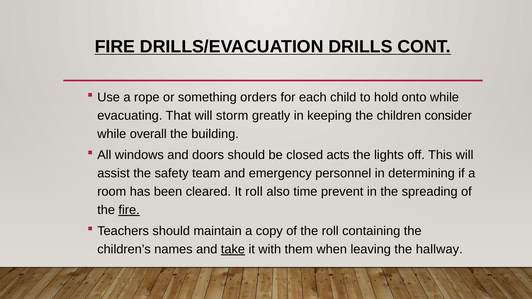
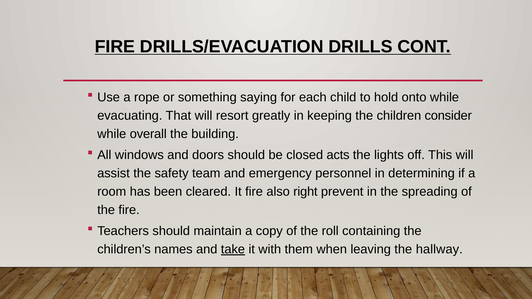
orders: orders -> saying (259, 97)
storm: storm -> resort (232, 116)
It roll: roll -> fire (254, 192)
time: time -> right (305, 192)
fire underline: present -> none (129, 210)
